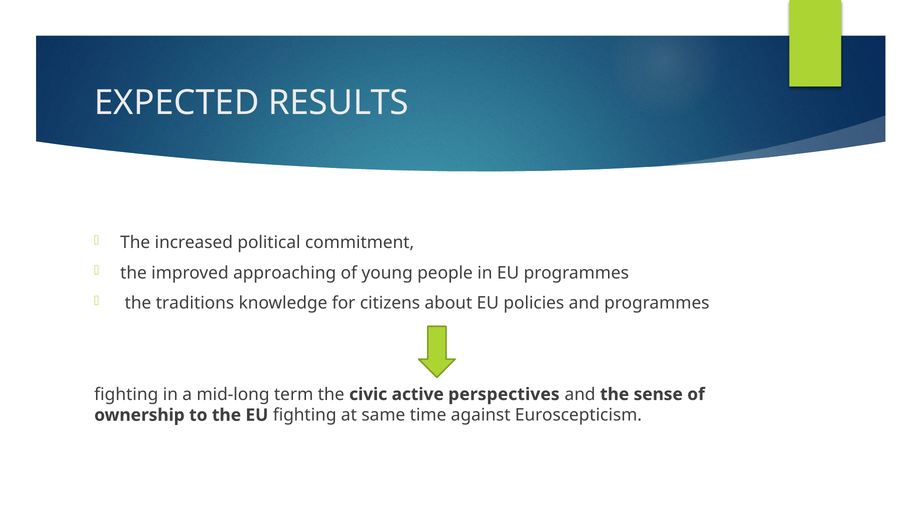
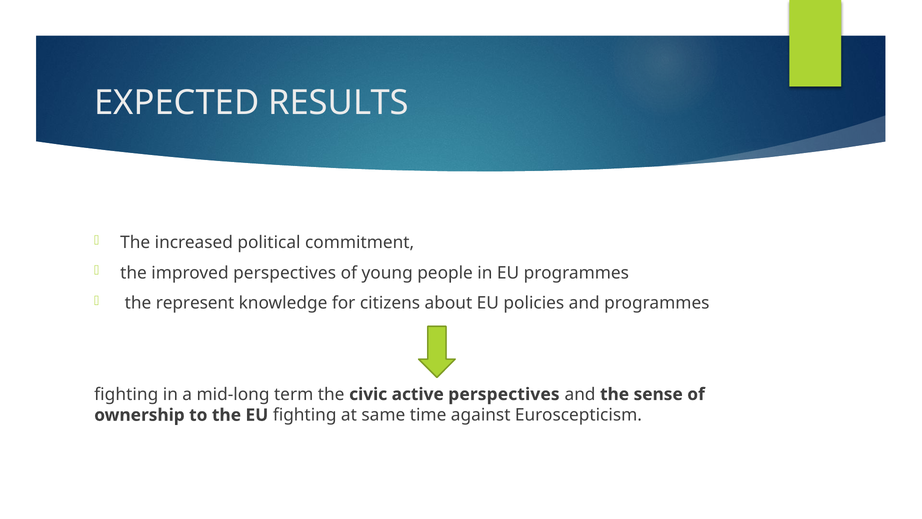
improved approaching: approaching -> perspectives (285, 273)
traditions: traditions -> represent (195, 303)
